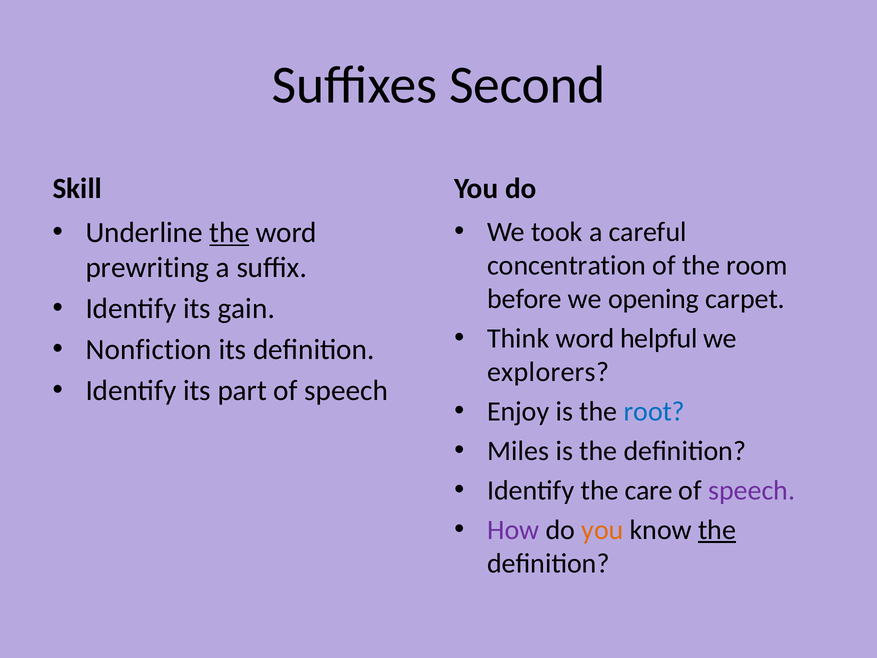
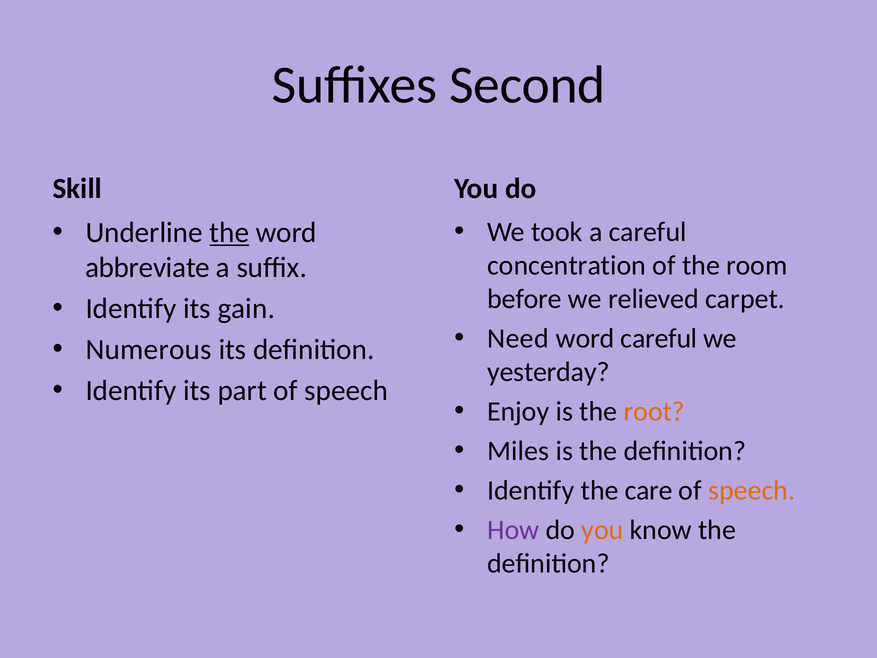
prewriting: prewriting -> abbreviate (148, 268)
opening: opening -> relieved (654, 299)
Think: Think -> Need (518, 338)
word helpful: helpful -> careful (659, 338)
Nonfiction: Nonfiction -> Numerous (149, 349)
explorers: explorers -> yesterday (548, 372)
root colour: blue -> orange (654, 411)
speech colour: purple -> orange (752, 490)
the underline: present -> none (717, 530)
